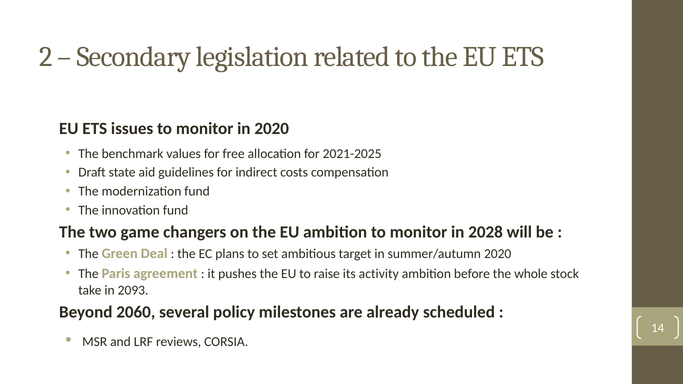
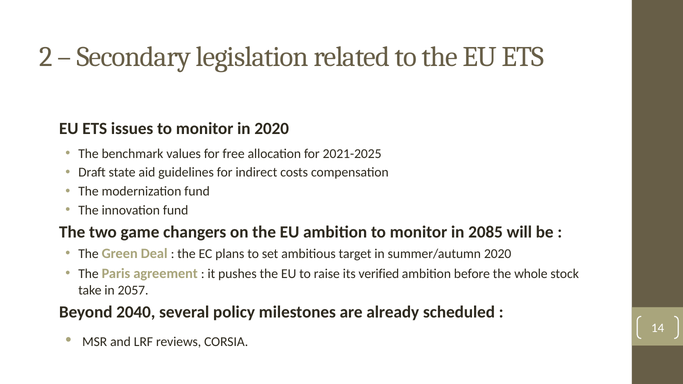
2028: 2028 -> 2085 (486, 232)
activity: activity -> verified (379, 274)
2093: 2093 -> 2057 (133, 290)
2060: 2060 -> 2040 (136, 312)
